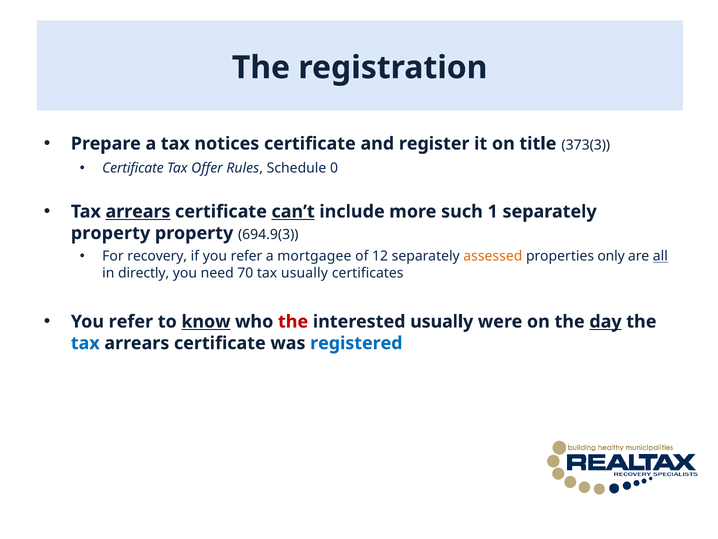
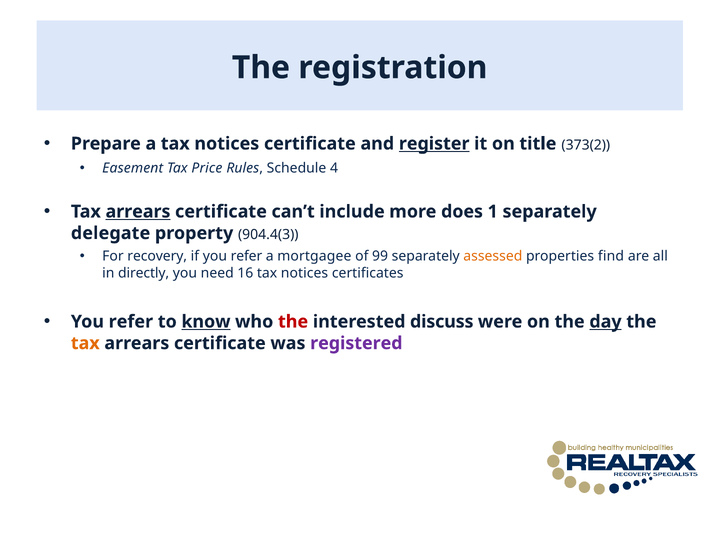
register underline: none -> present (434, 143)
373(3: 373(3 -> 373(2 (586, 145)
Certificate: Certificate -> Easement (133, 168)
Offer: Offer -> Price (207, 168)
0: 0 -> 4 (334, 168)
can’t underline: present -> none (293, 211)
such: such -> does (462, 211)
property: property -> delegate (111, 233)
694.9(3: 694.9(3 -> 904.4(3 (268, 234)
12: 12 -> 99 (380, 256)
only: only -> find (611, 256)
all underline: present -> none (660, 256)
70: 70 -> 16 (245, 273)
usually: usually -> notices (305, 273)
interested usually: usually -> discuss (442, 321)
tax colour: blue -> orange (85, 343)
registered colour: blue -> purple (356, 343)
